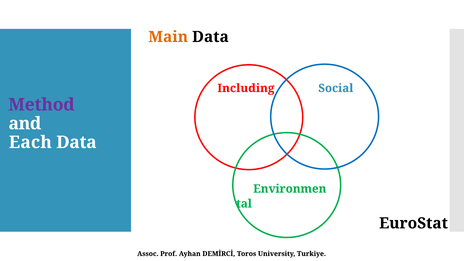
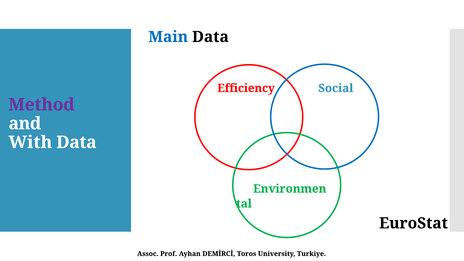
Main colour: orange -> blue (168, 37)
Including: Including -> Efficiency (246, 88)
Each: Each -> With (30, 142)
